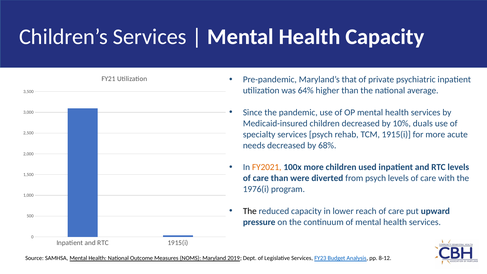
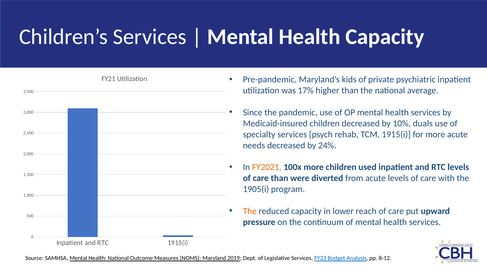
that: that -> kids (349, 80)
64%: 64% -> 17% (306, 91)
68%: 68% -> 24% (327, 145)
from psych: psych -> acute (376, 178)
1976(i: 1976(i -> 1905(i (256, 189)
The colour: black -> orange (250, 211)
